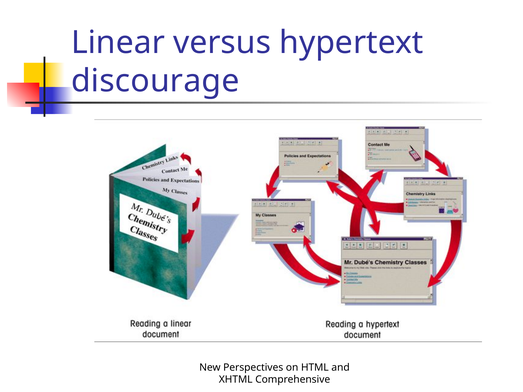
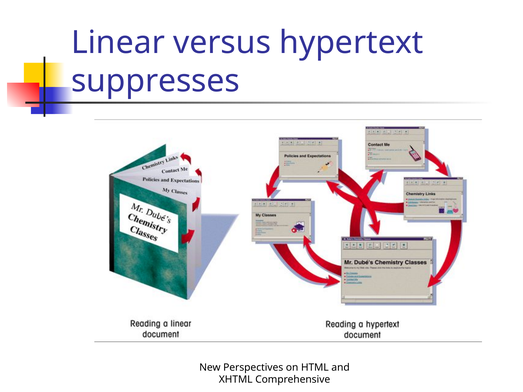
discourage: discourage -> suppresses (155, 81)
